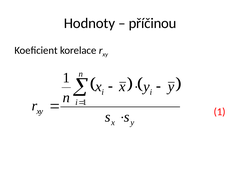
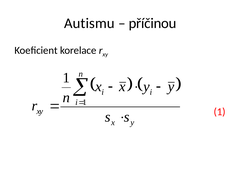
Hodnoty: Hodnoty -> Autismu (89, 23)
